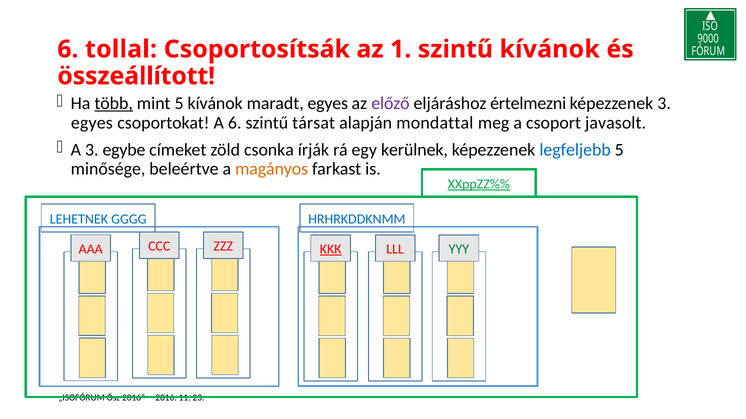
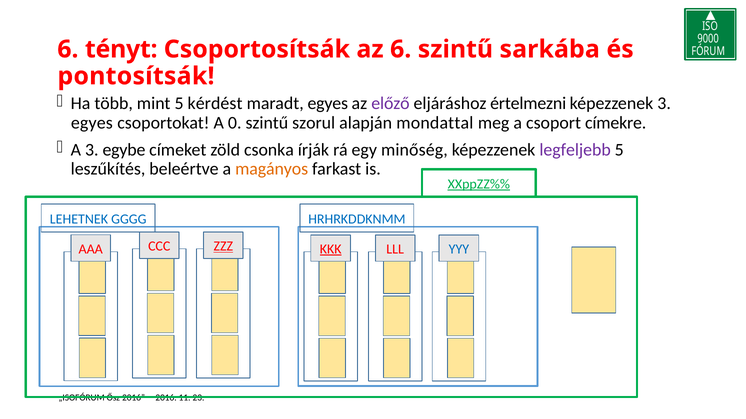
tollal: tollal -> tényt (121, 49)
az 1: 1 -> 6 (401, 49)
szintű kívánok: kívánok -> sarkába (550, 49)
összeállított: összeállított -> pontosítsák (136, 76)
több underline: present -> none (114, 104)
5 kívánok: kívánok -> kérdést (215, 104)
A 6: 6 -> 0 (235, 123)
társat: társat -> szorul (314, 123)
javasolt: javasolt -> címekre (616, 123)
kerülnek: kerülnek -> minőség (414, 150)
legfeljebb colour: blue -> purple (575, 150)
minősége: minősége -> leszűkítés (108, 169)
ZZZ underline: none -> present (223, 247)
YYY colour: green -> blue (459, 250)
